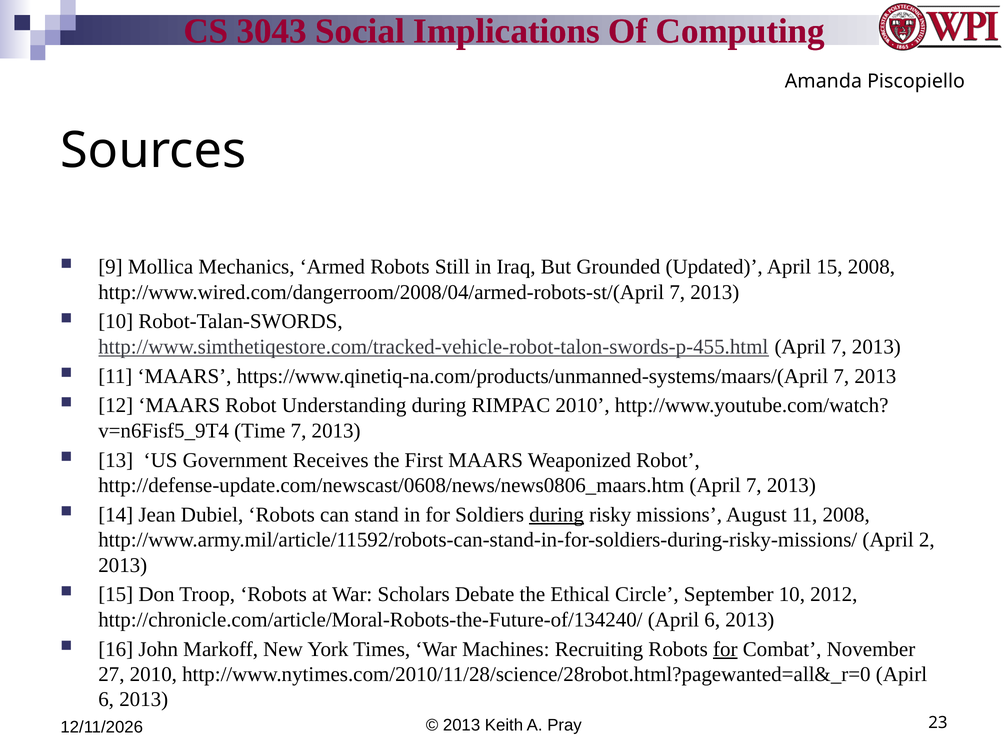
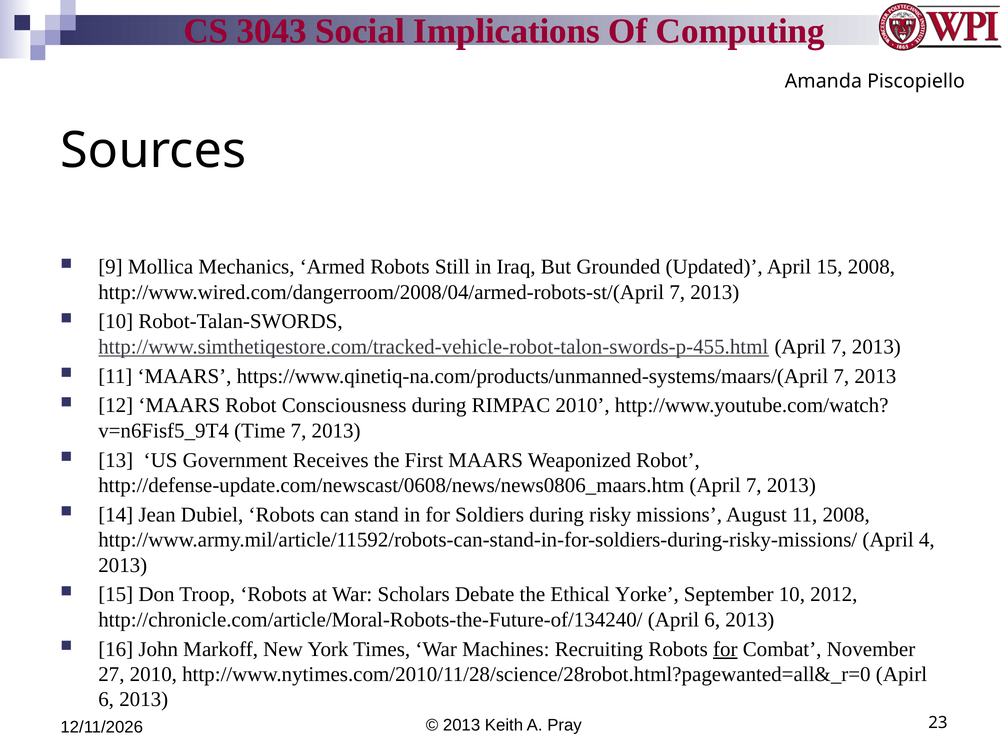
Understanding: Understanding -> Consciousness (344, 406)
during underline: present -> none (557, 515)
2: 2 -> 4 (927, 540)
Circle: Circle -> Yorke (647, 595)
